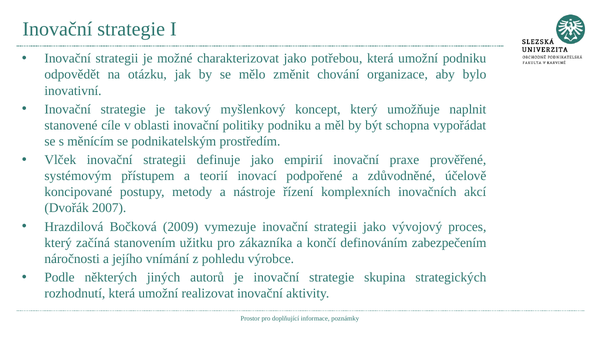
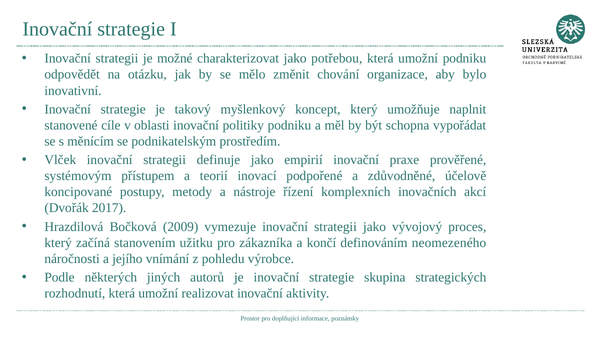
2007: 2007 -> 2017 (109, 208)
zabezpečením: zabezpečením -> neomezeného (449, 242)
